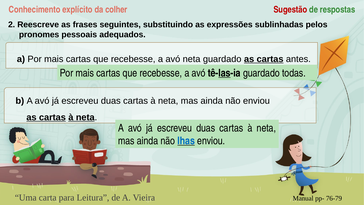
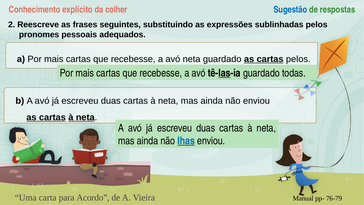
Sugestão colour: red -> blue (290, 10)
cartas antes: antes -> pelos (298, 59)
Leitura: Leitura -> Acordo (93, 197)
